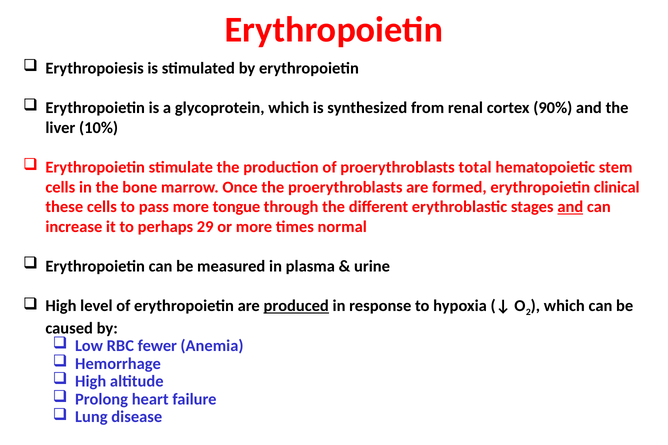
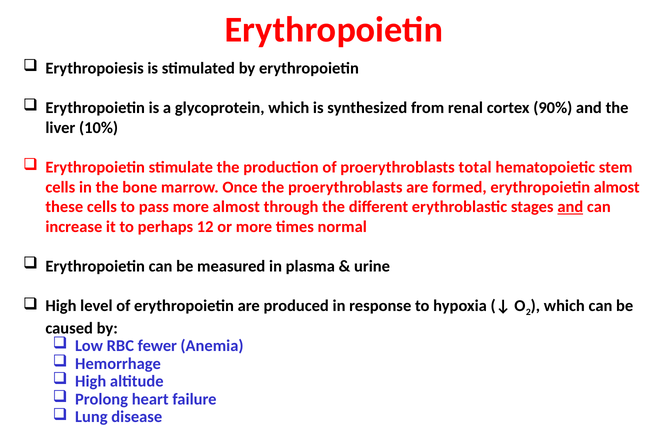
erythropoietin clinical: clinical -> almost (617, 187)
more tongue: tongue -> almost (236, 207)
29: 29 -> 12 (205, 227)
produced underline: present -> none (296, 306)
